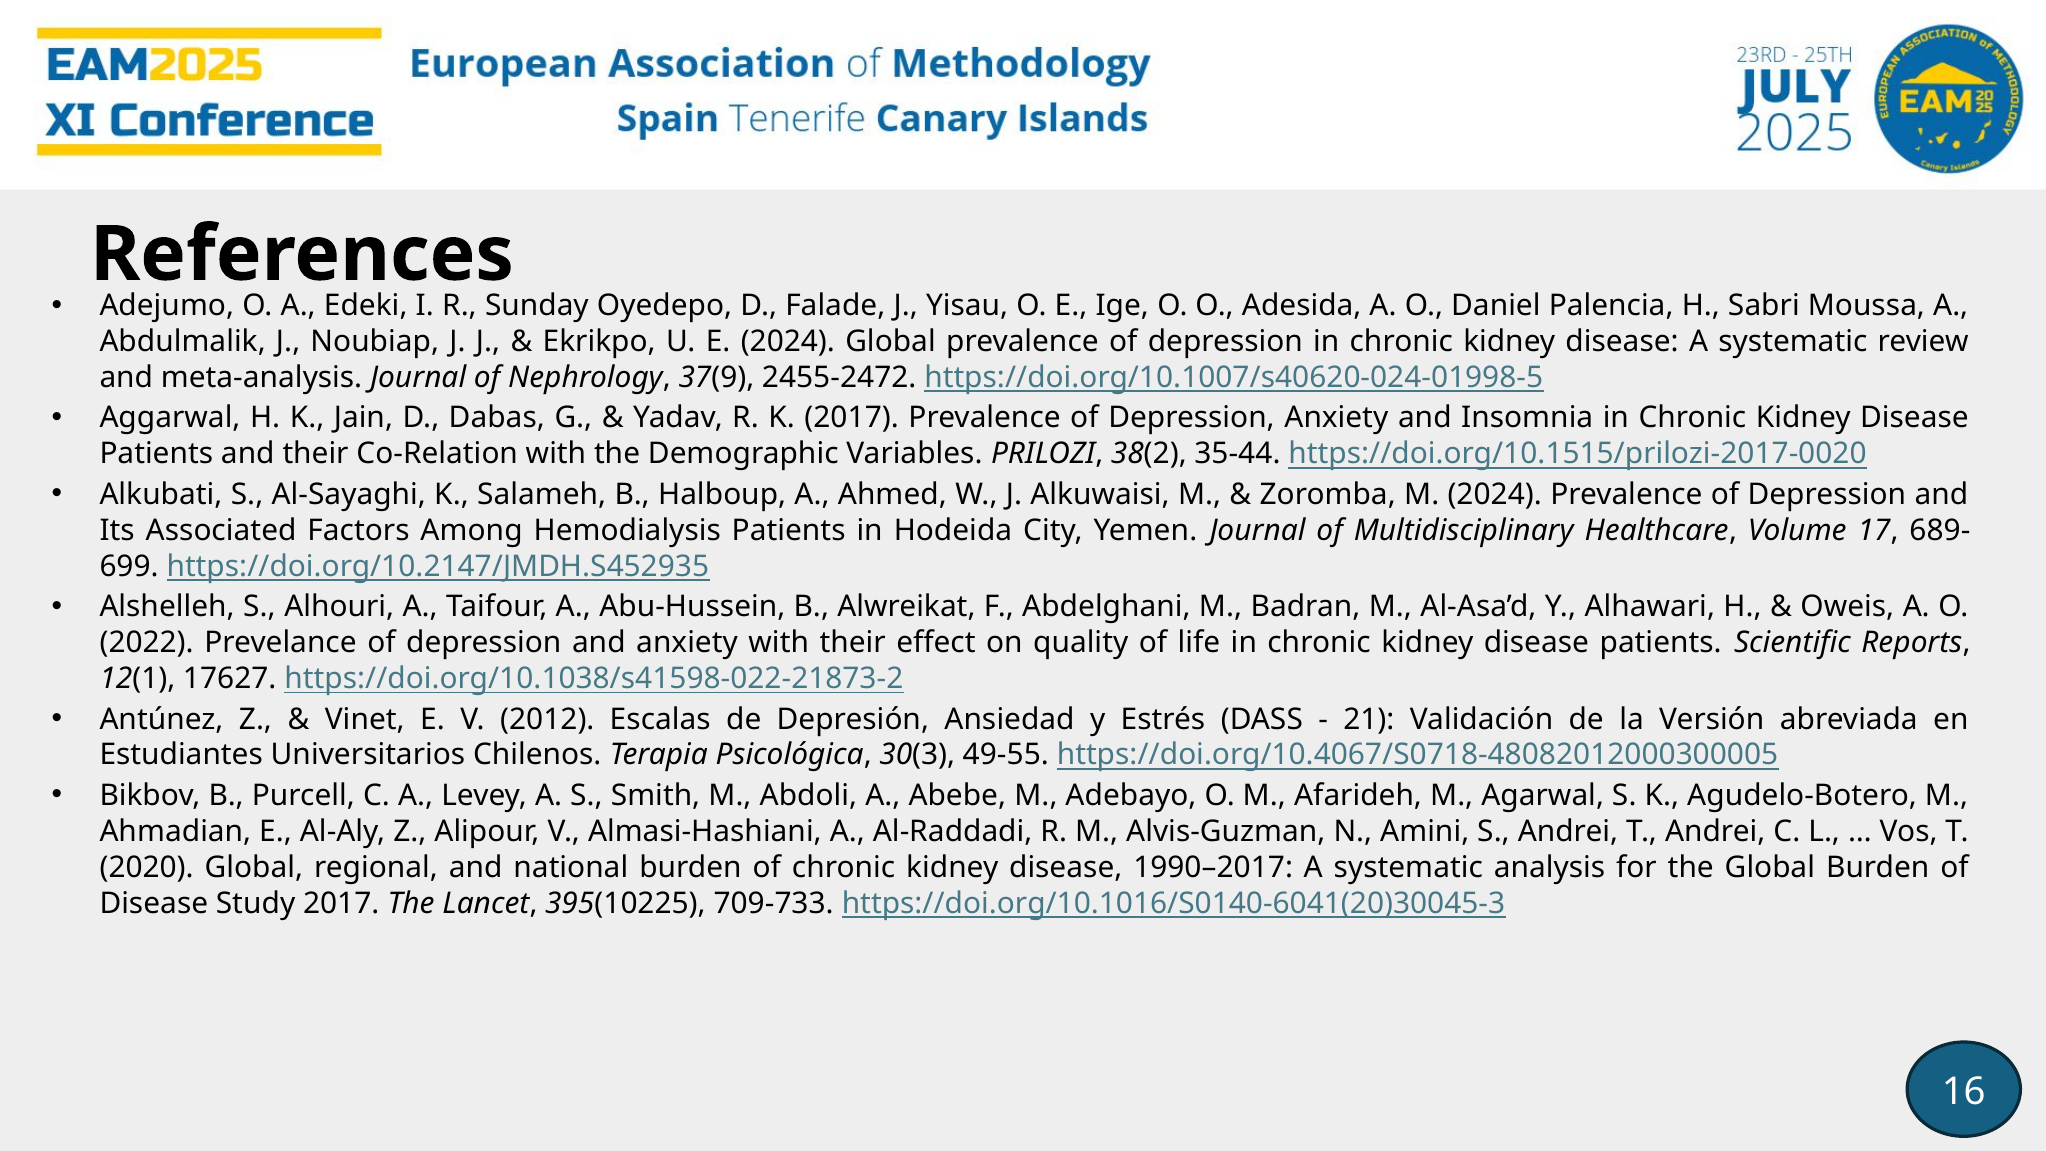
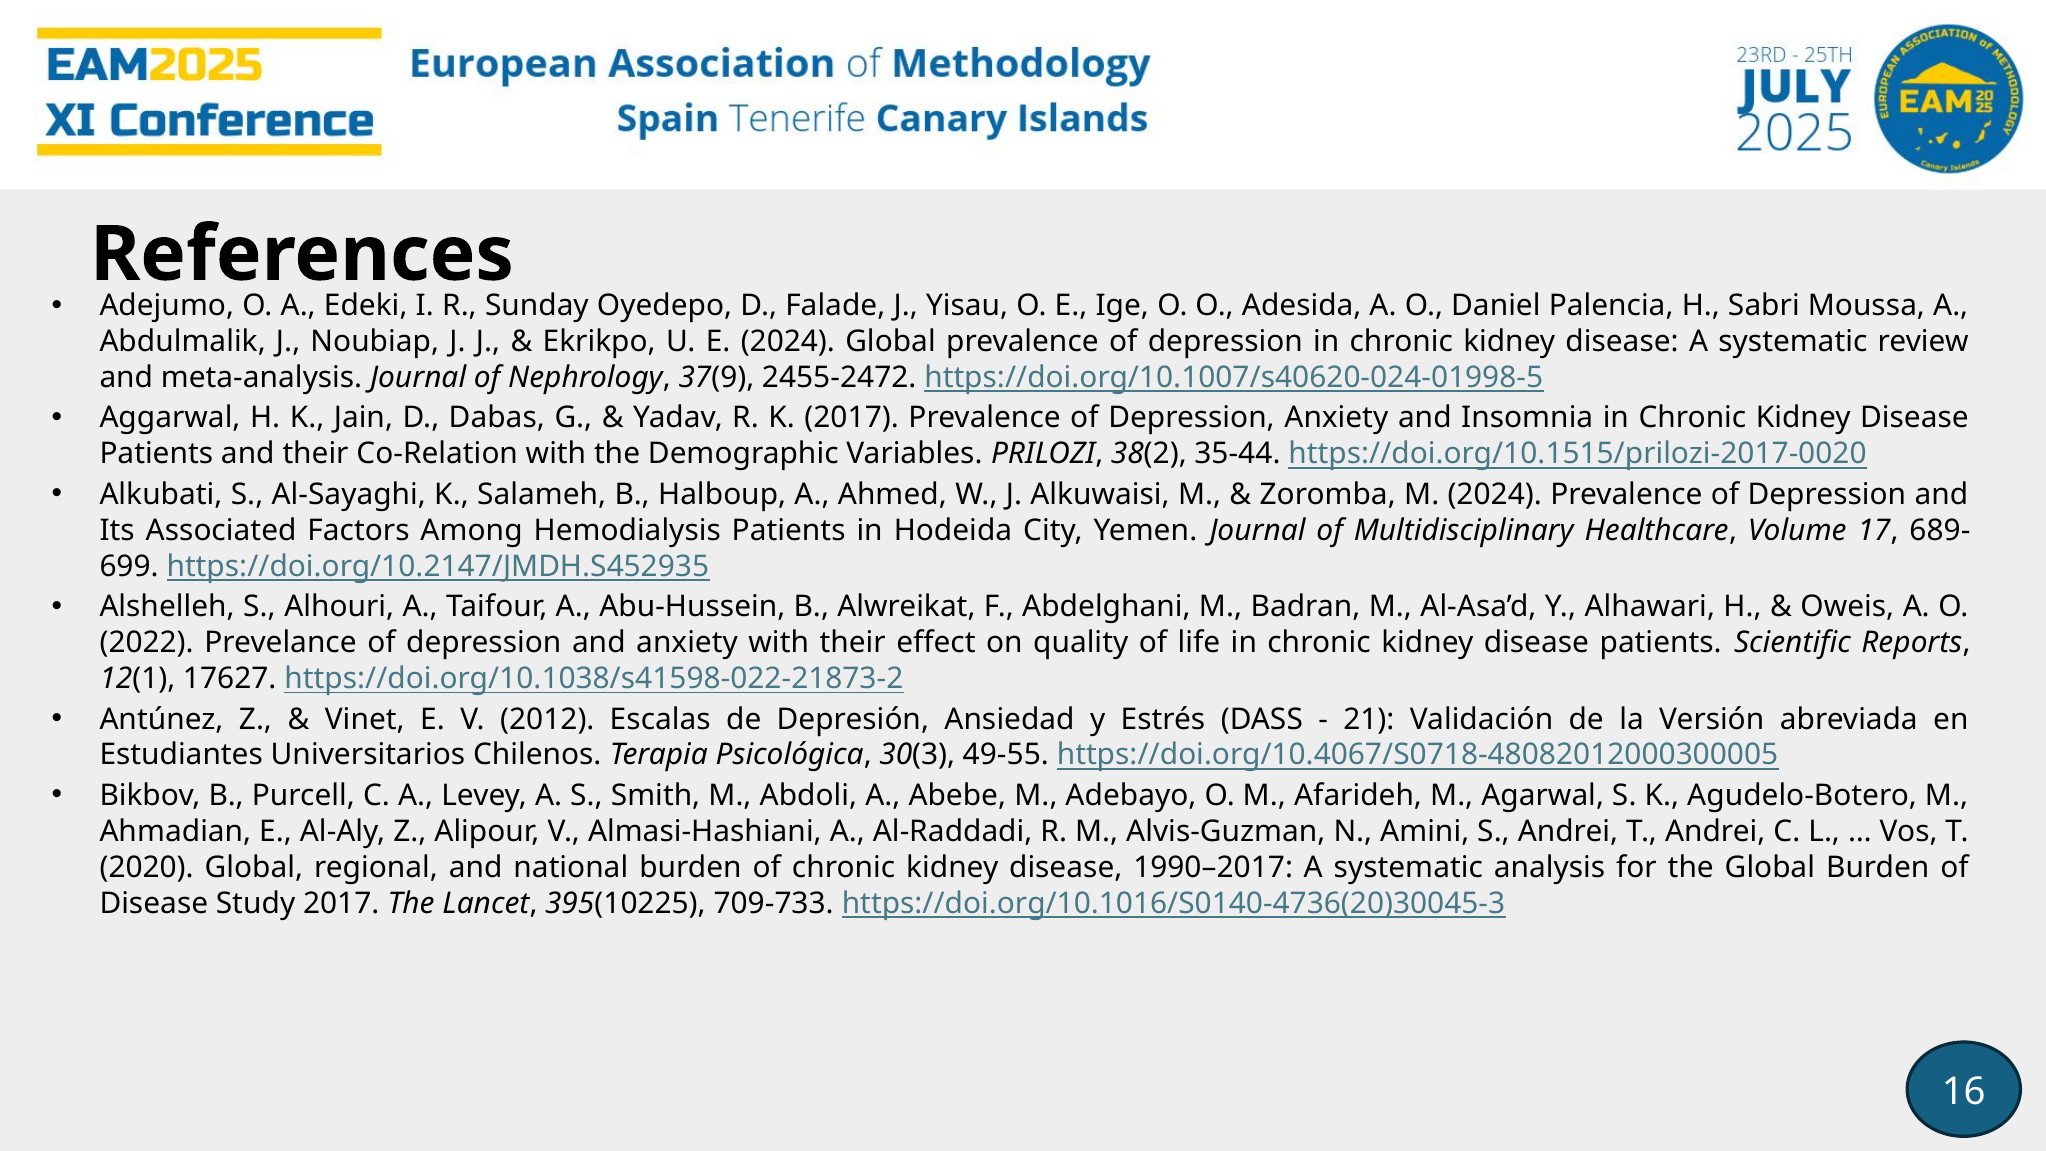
https://doi.org/10.1016/S0140-6041(20)30045-3: https://doi.org/10.1016/S0140-6041(20)30045-3 -> https://doi.org/10.1016/S0140-4736(20)30045-3 (1173, 903)
